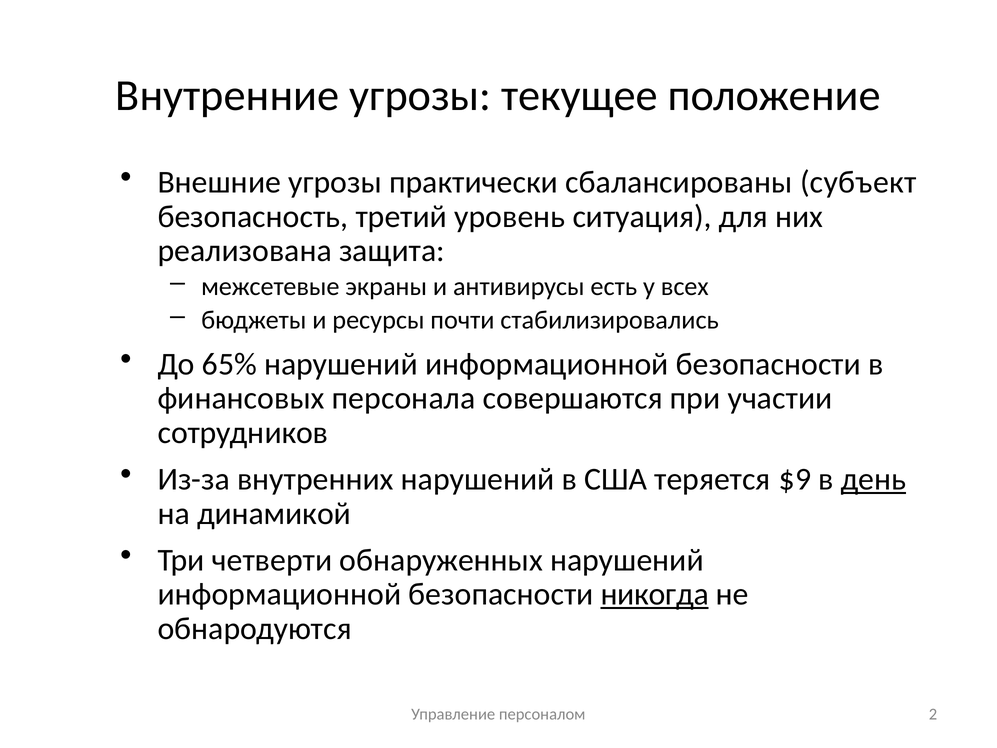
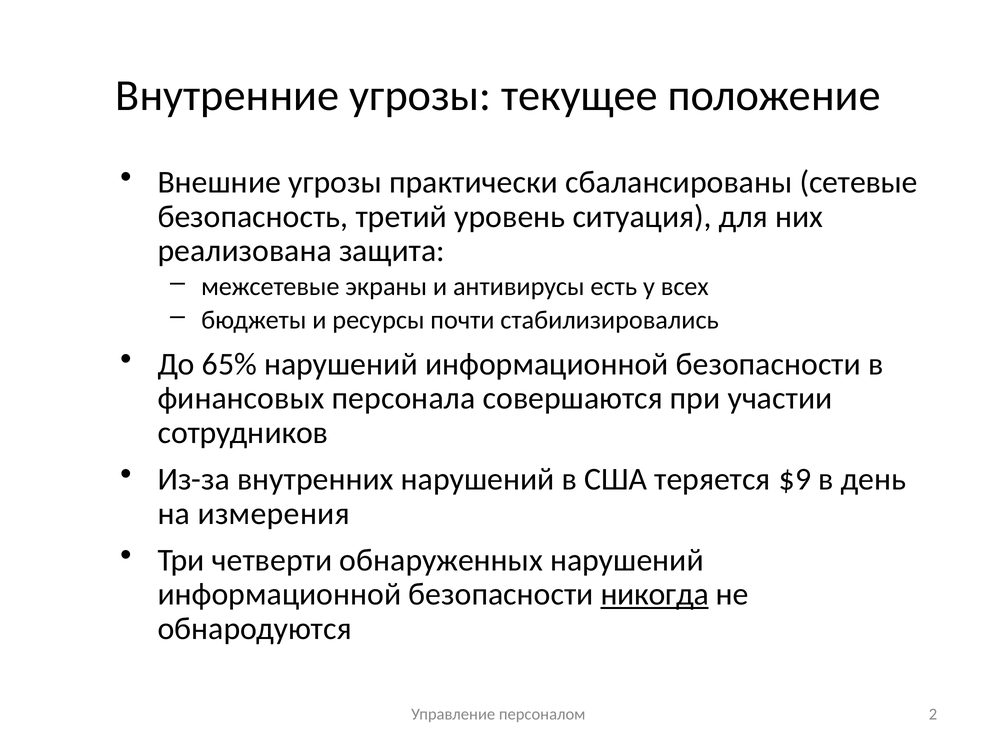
субъект: субъект -> сетевые (859, 182)
день underline: present -> none (873, 479)
динамикой: динамикой -> измерения (274, 513)
